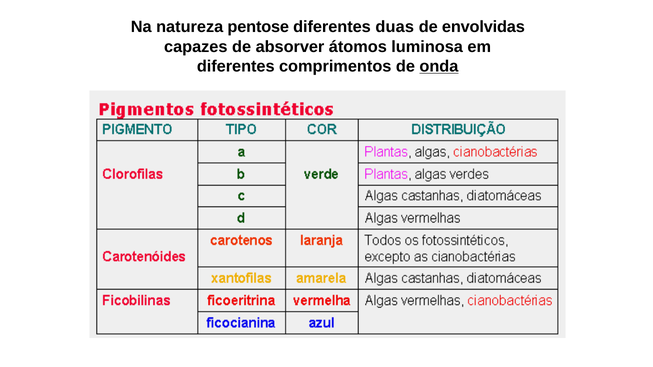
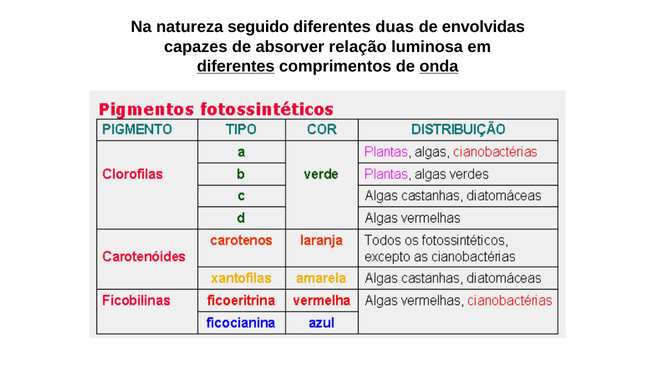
pentose: pentose -> seguido (258, 27)
átomos: átomos -> relação (358, 47)
diferentes underline: none -> present (236, 66)
